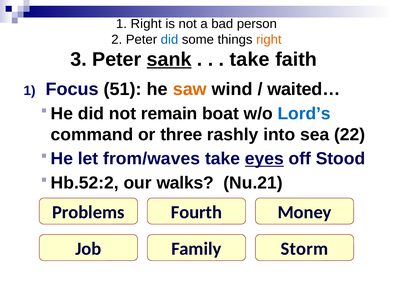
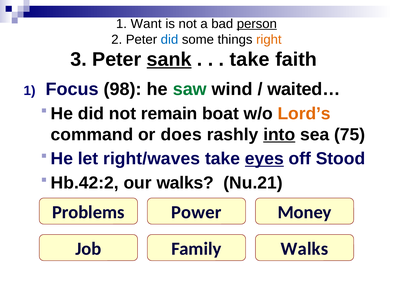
1 Right: Right -> Want (146, 24)
person underline: none -> present (257, 24)
51: 51 -> 98 (123, 89)
saw colour: orange -> green (190, 89)
Lord’s colour: blue -> orange (304, 114)
three: three -> does (181, 135)
into underline: none -> present (279, 135)
22: 22 -> 75 (350, 135)
from/waves: from/waves -> right/waves (152, 159)
Hb.52:2: Hb.52:2 -> Hb.42:2 (85, 183)
Fourth: Fourth -> Power (196, 213)
Family Storm: Storm -> Walks (304, 249)
